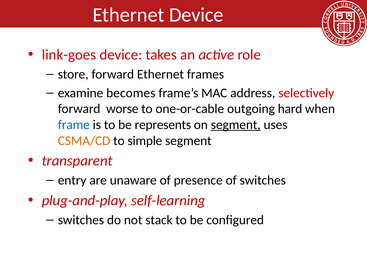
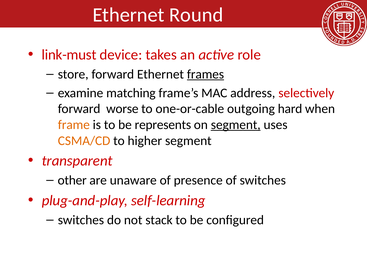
Ethernet Device: Device -> Round (196, 15)
link-goes: link-goes -> link-must (69, 55)
frames underline: none -> present (205, 74)
becomes: becomes -> matching (131, 93)
frame colour: blue -> orange (74, 125)
simple: simple -> higher (145, 141)
entry: entry -> other (72, 181)
